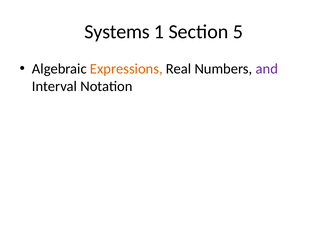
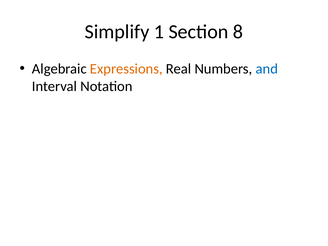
Systems: Systems -> Simplify (117, 32)
5: 5 -> 8 (238, 32)
and colour: purple -> blue (267, 69)
